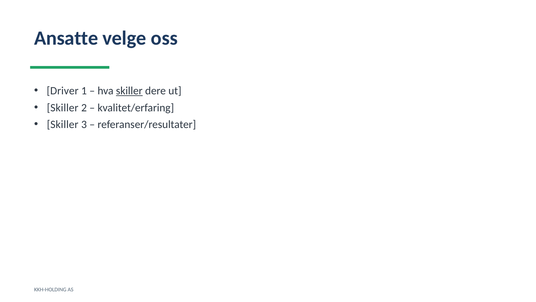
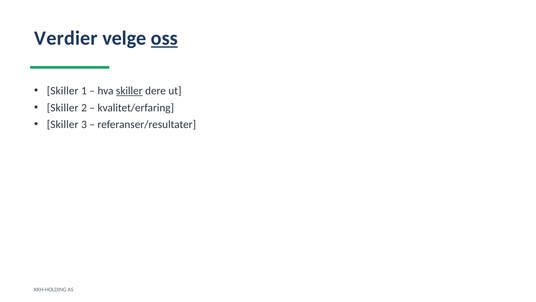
Ansatte: Ansatte -> Verdier (66, 38)
oss underline: none -> present (164, 38)
Driver: Driver -> Skiller (63, 91)
